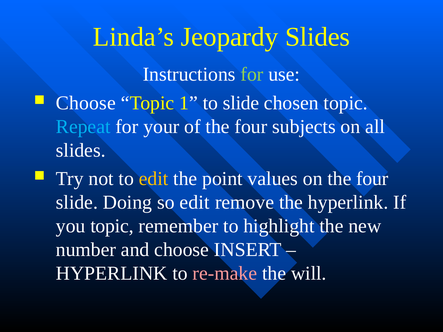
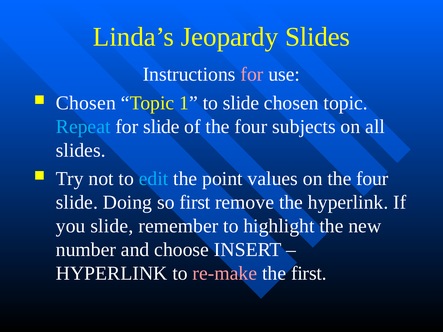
for colour: light green -> pink (252, 74)
Choose: Choose -> Chosen (86, 103)
for your: your -> slide (161, 127)
edit colour: yellow -> light blue (154, 179)
so edit: edit -> first (195, 202)
you topic: topic -> slide (112, 226)
the will: will -> first (309, 273)
